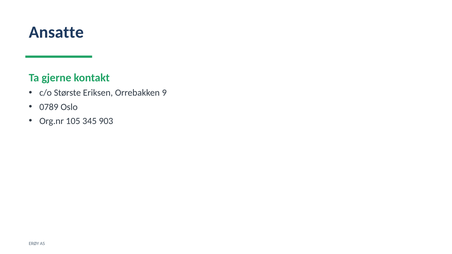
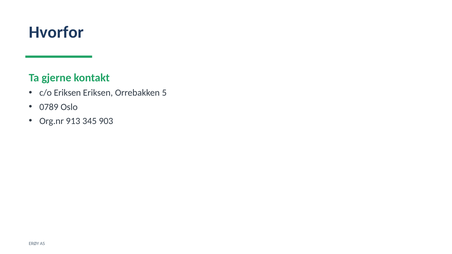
Ansatte: Ansatte -> Hvorfor (56, 32)
c/o Største: Største -> Eriksen (67, 93)
9: 9 -> 5 (164, 93)
105: 105 -> 913 (73, 121)
